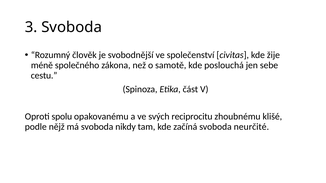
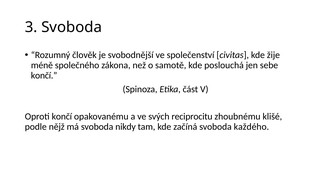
cestu: cestu -> končí (44, 76)
Oproti spolu: spolu -> končí (62, 117)
neurčité: neurčité -> každého (251, 127)
